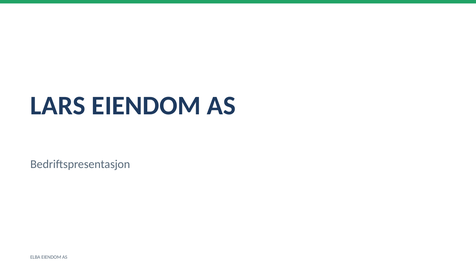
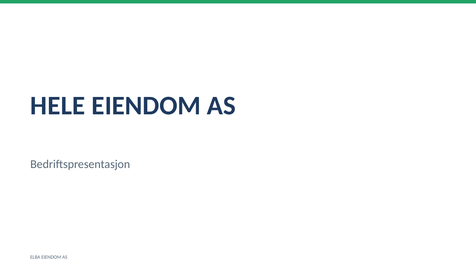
LARS: LARS -> HELE (58, 106)
